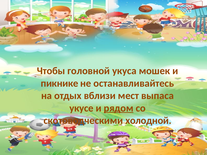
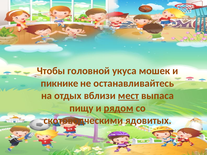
мест underline: none -> present (128, 96)
укусе: укусе -> пищу (81, 108)
холодной: холодной -> ядовитых (148, 121)
